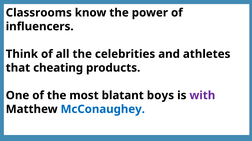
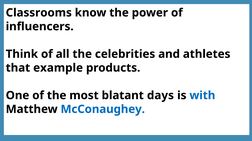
cheating: cheating -> example (58, 68)
boys: boys -> days (160, 96)
with colour: purple -> blue (202, 96)
